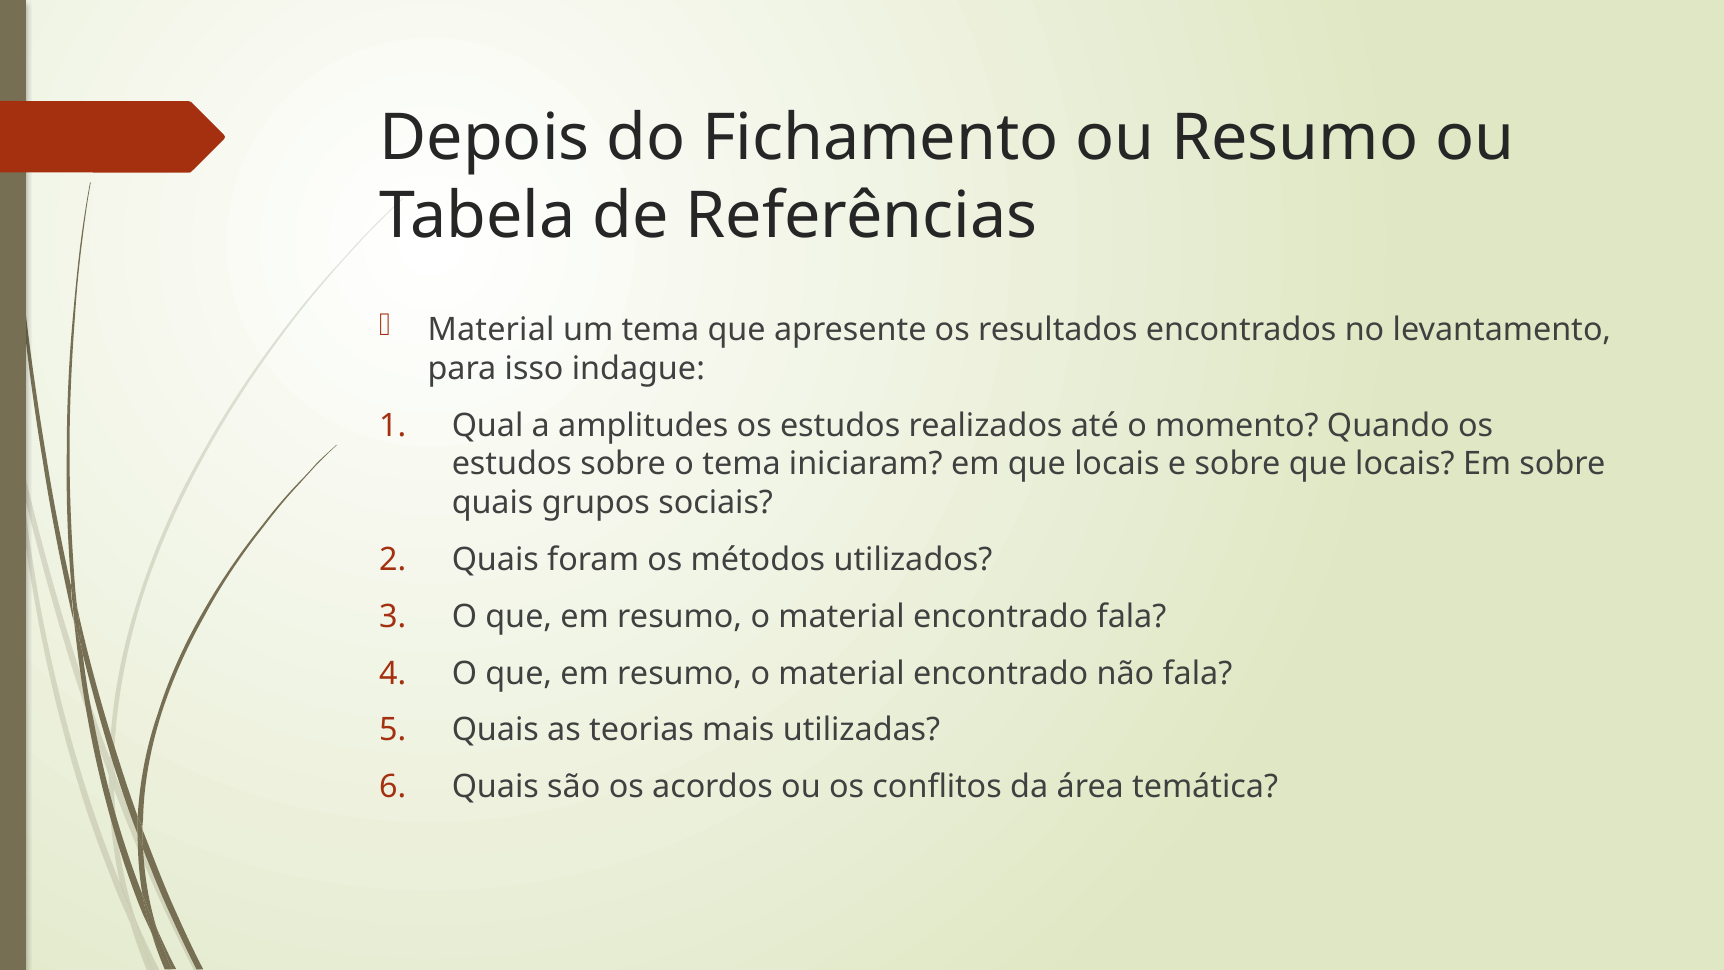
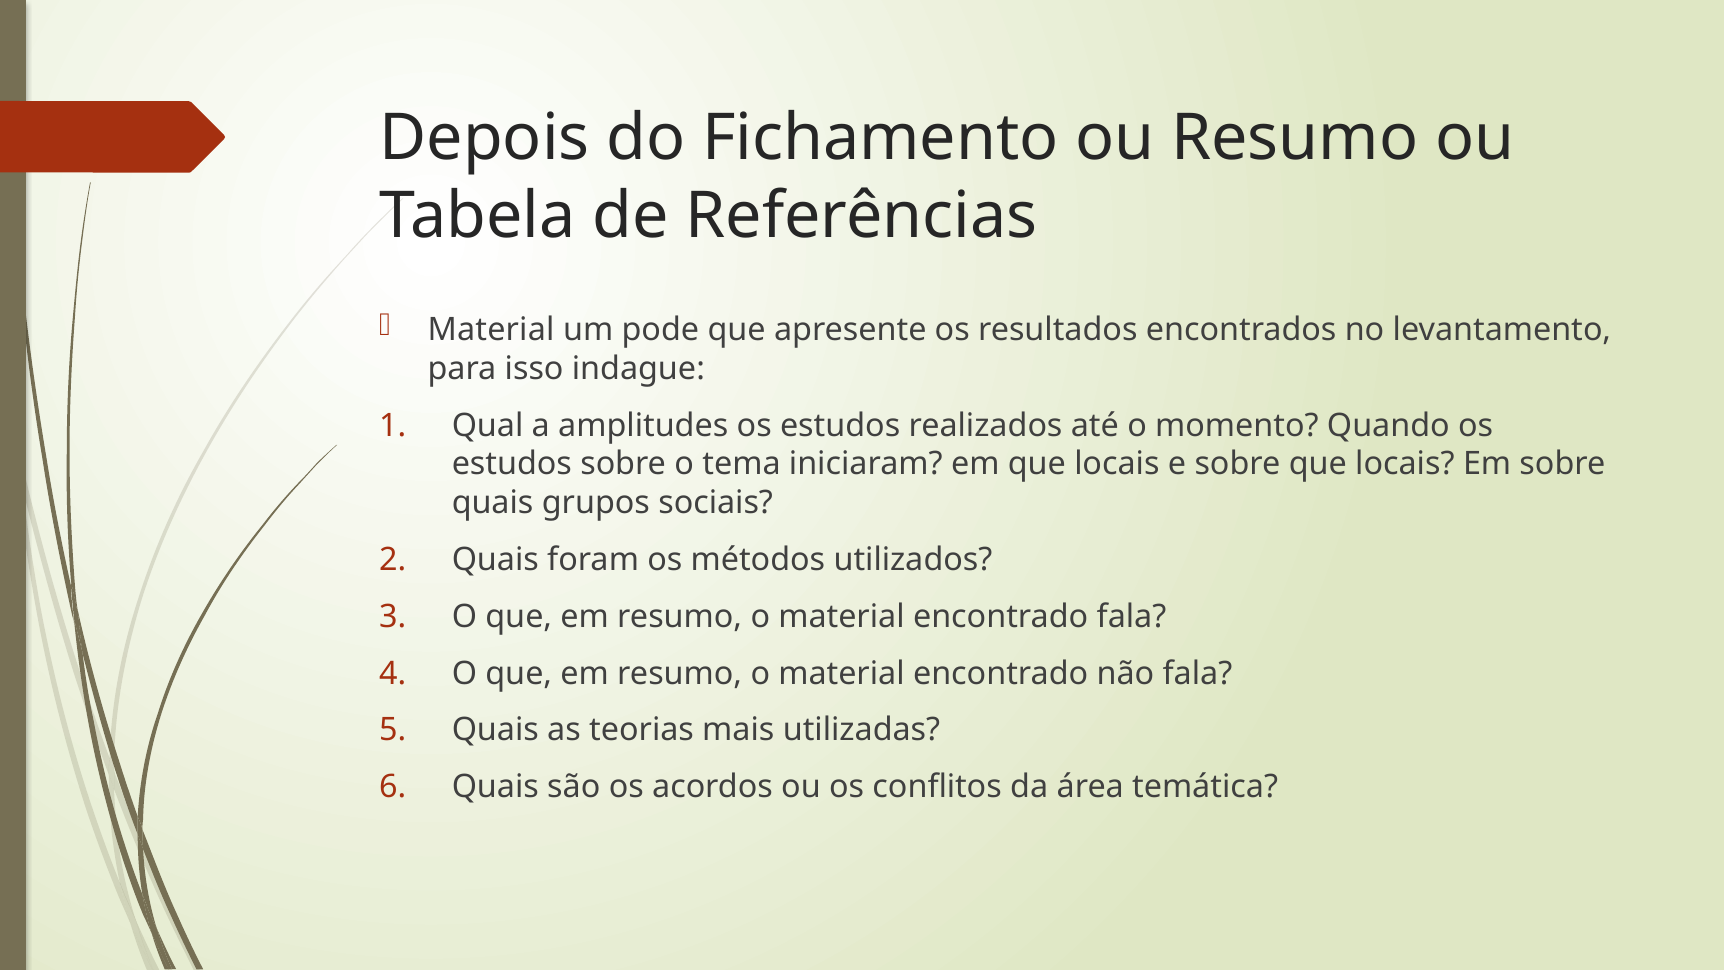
um tema: tema -> pode (660, 330)
